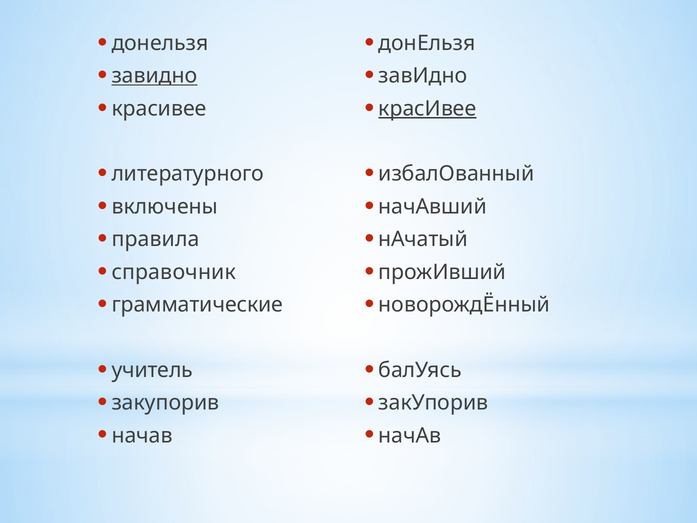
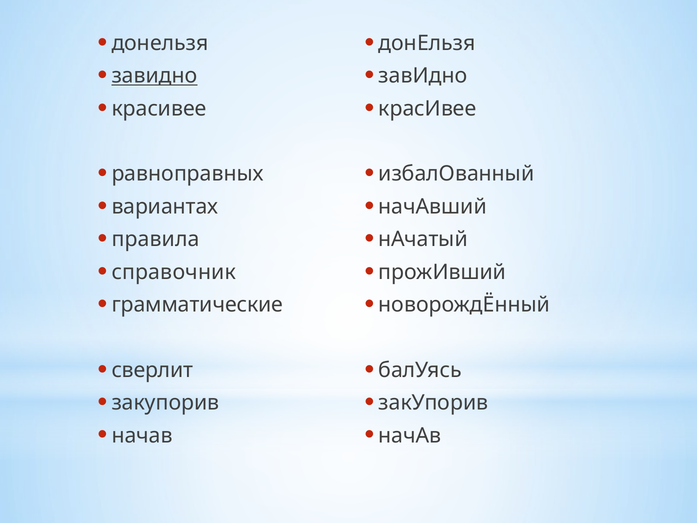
красИвее underline: present -> none (427, 108)
литературного: литературного -> равноправных (188, 174)
включены: включены -> вариантах (165, 206)
учитель: учитель -> сверлит (152, 370)
